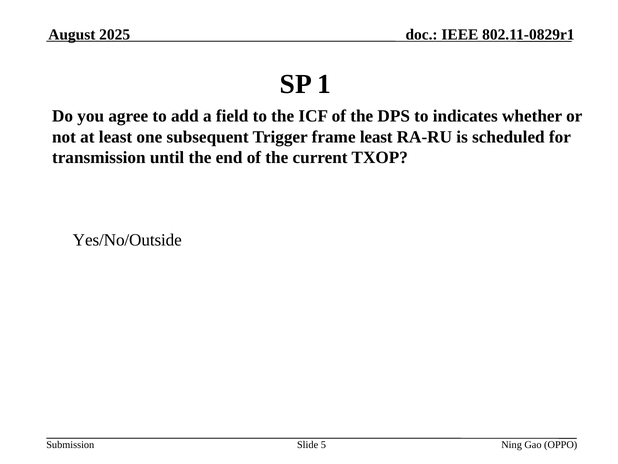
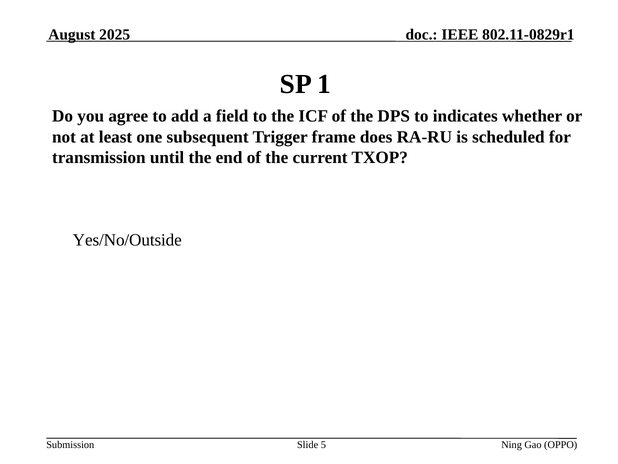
frame least: least -> does (376, 137)
